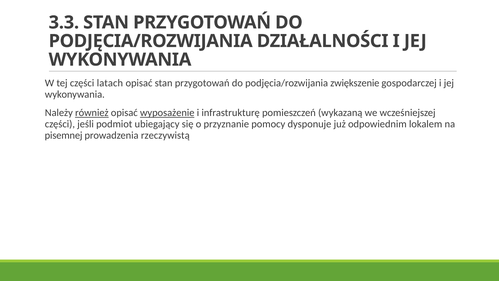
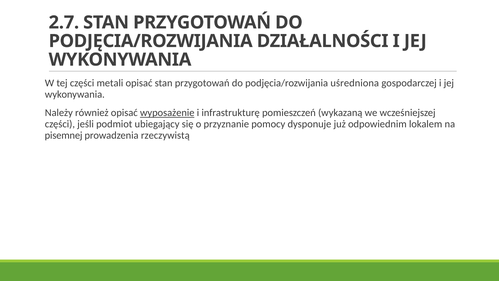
3.3: 3.3 -> 2.7 (64, 22)
latach: latach -> metali (110, 83)
zwiększenie: zwiększenie -> uśredniona (355, 83)
również underline: present -> none (92, 113)
